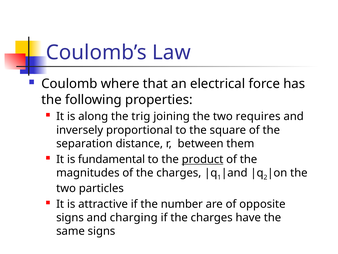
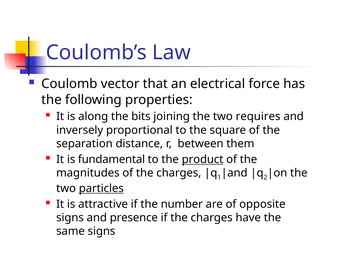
where: where -> vector (120, 84)
trig: trig -> bits (141, 116)
particles underline: none -> present (101, 188)
charging: charging -> presence (134, 217)
